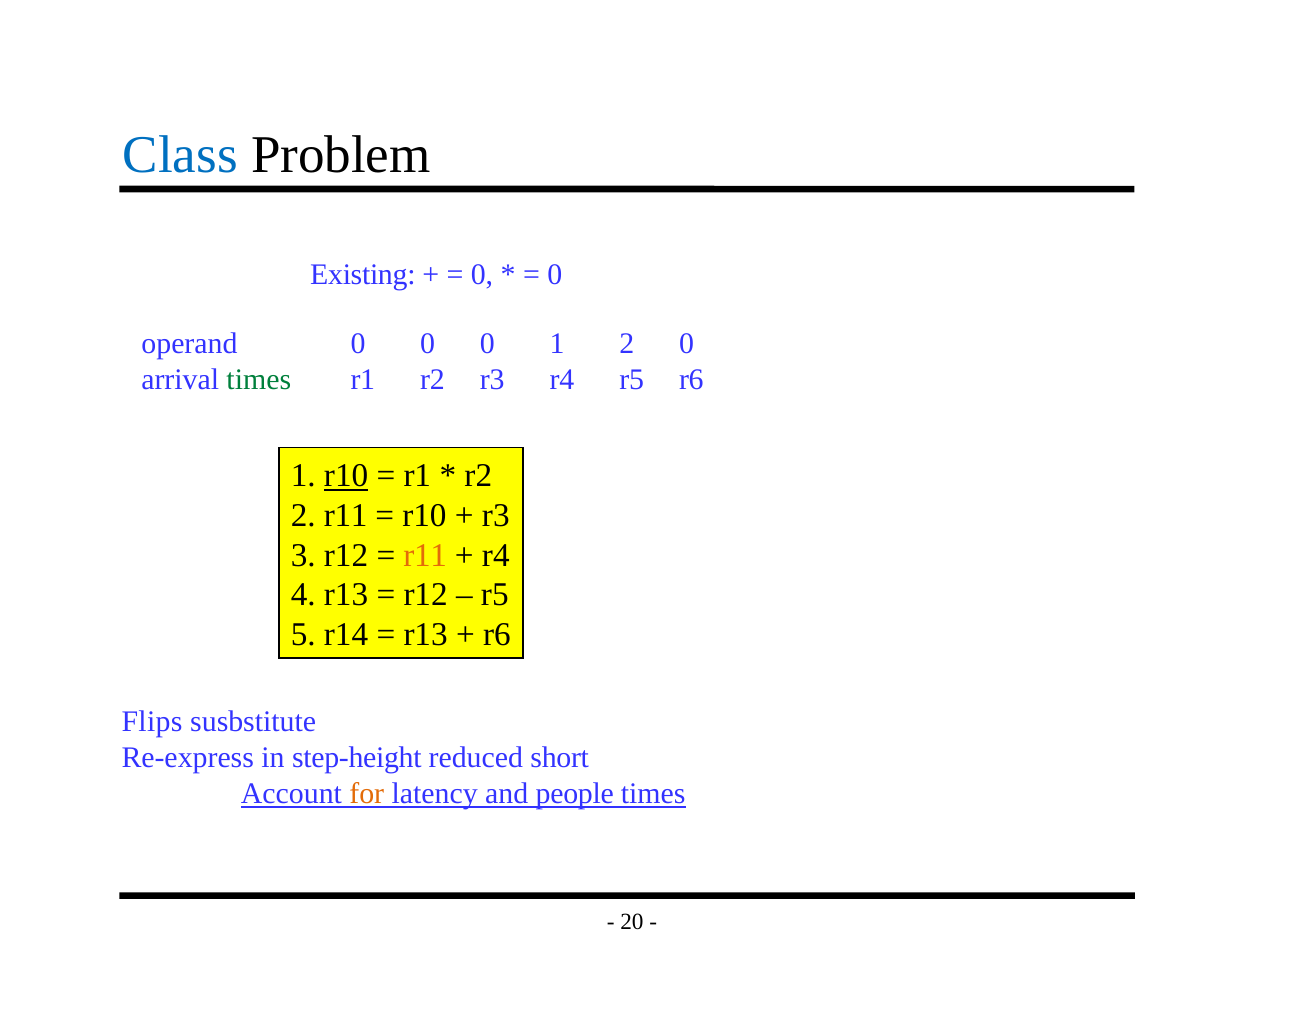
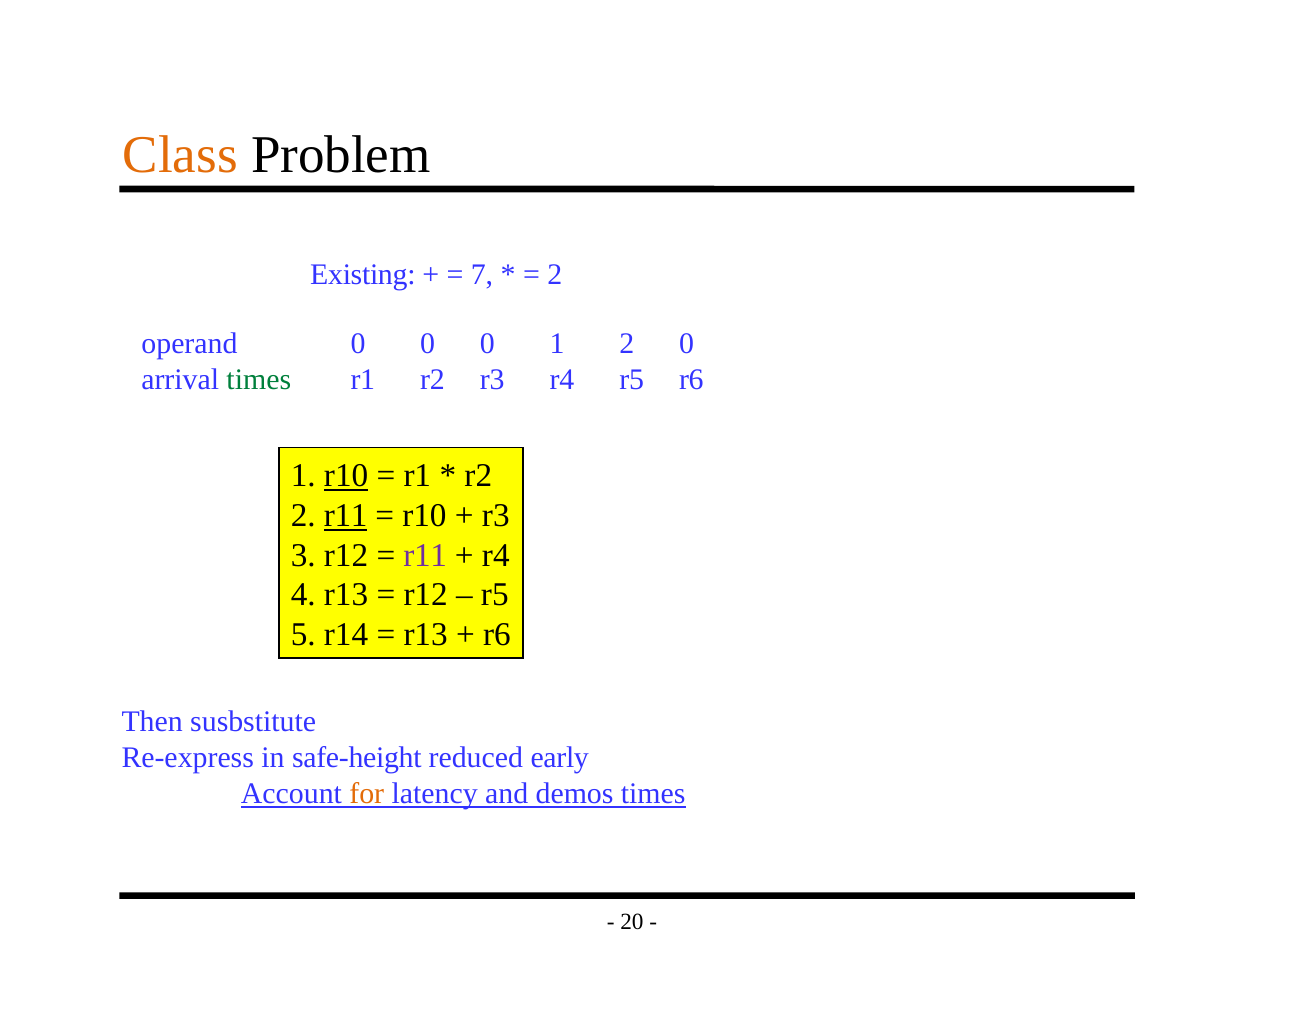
Class colour: blue -> orange (180, 155)
0: 0 -> 7 (482, 274)
0: 0 -> 2 (555, 274)
r11 underline: none -> present (346, 515)
r11 colour: orange -> purple (425, 555)
Flips: Flips -> Then (152, 722)
step-height: step-height -> safe-height (357, 758)
short: short -> early (560, 758)
people: people -> demos (575, 794)
